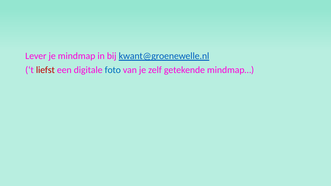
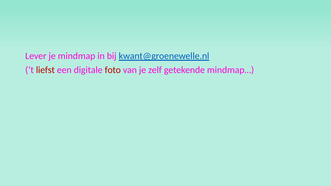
foto colour: blue -> red (113, 70)
